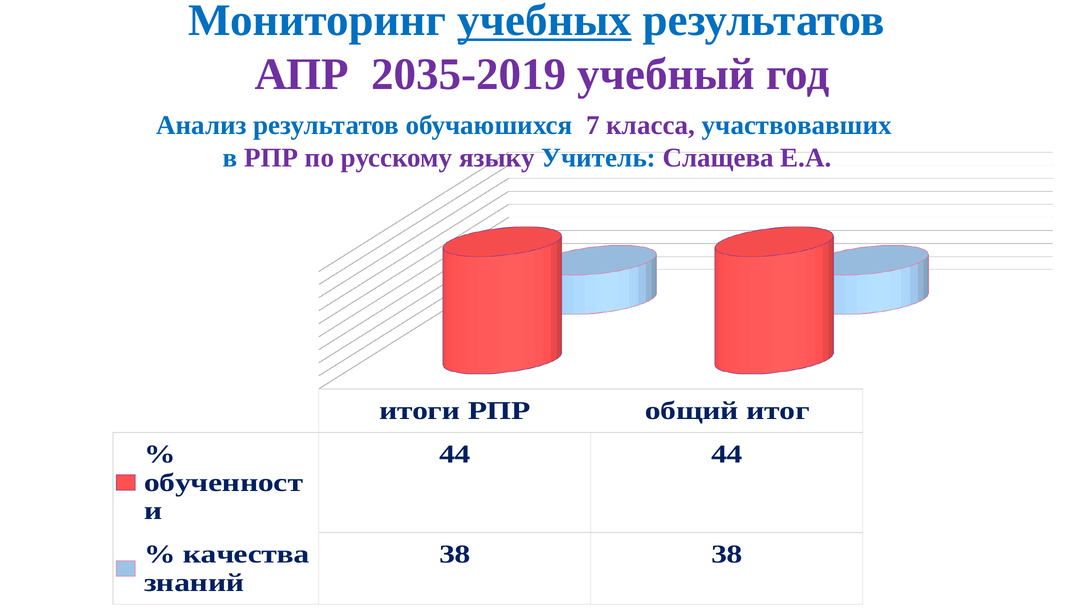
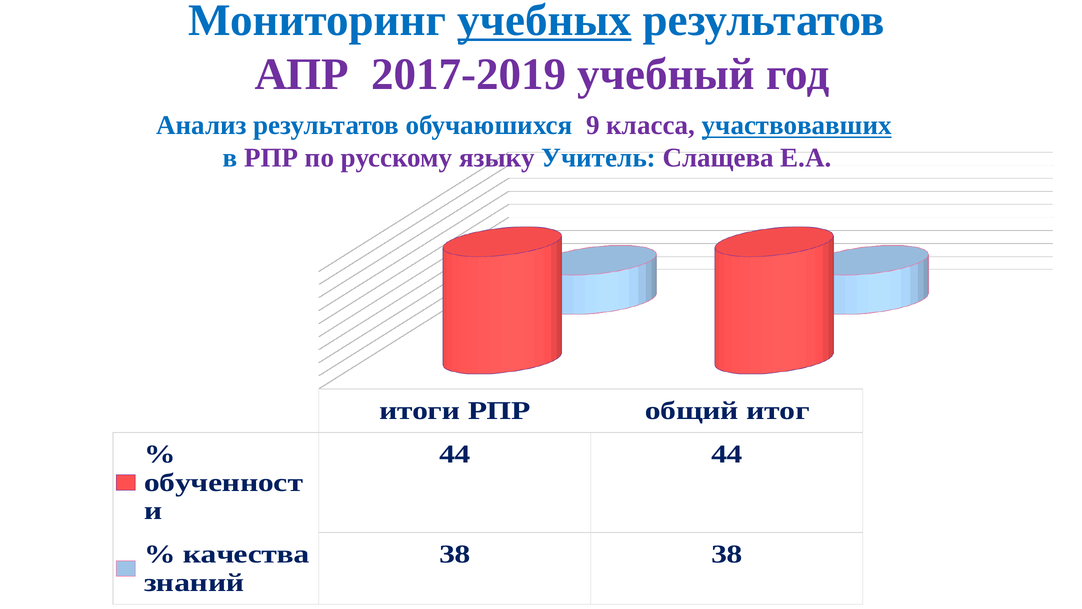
2035-2019: 2035-2019 -> 2017-2019 (469, 75)
7: 7 -> 9 (593, 125)
участвовавших underline: none -> present (797, 125)
